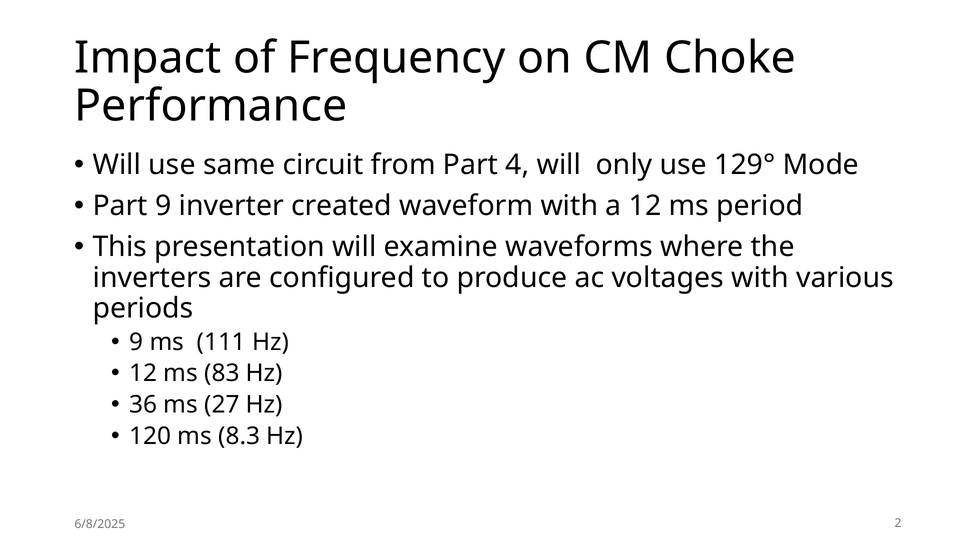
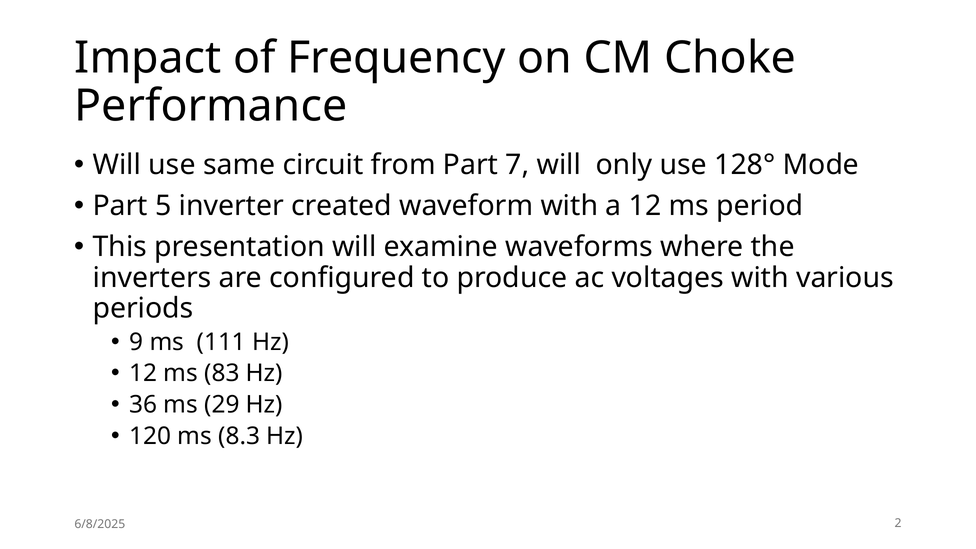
4: 4 -> 7 (517, 165)
129°: 129° -> 128° (745, 165)
Part 9: 9 -> 5 (163, 206)
27: 27 -> 29 (222, 405)
